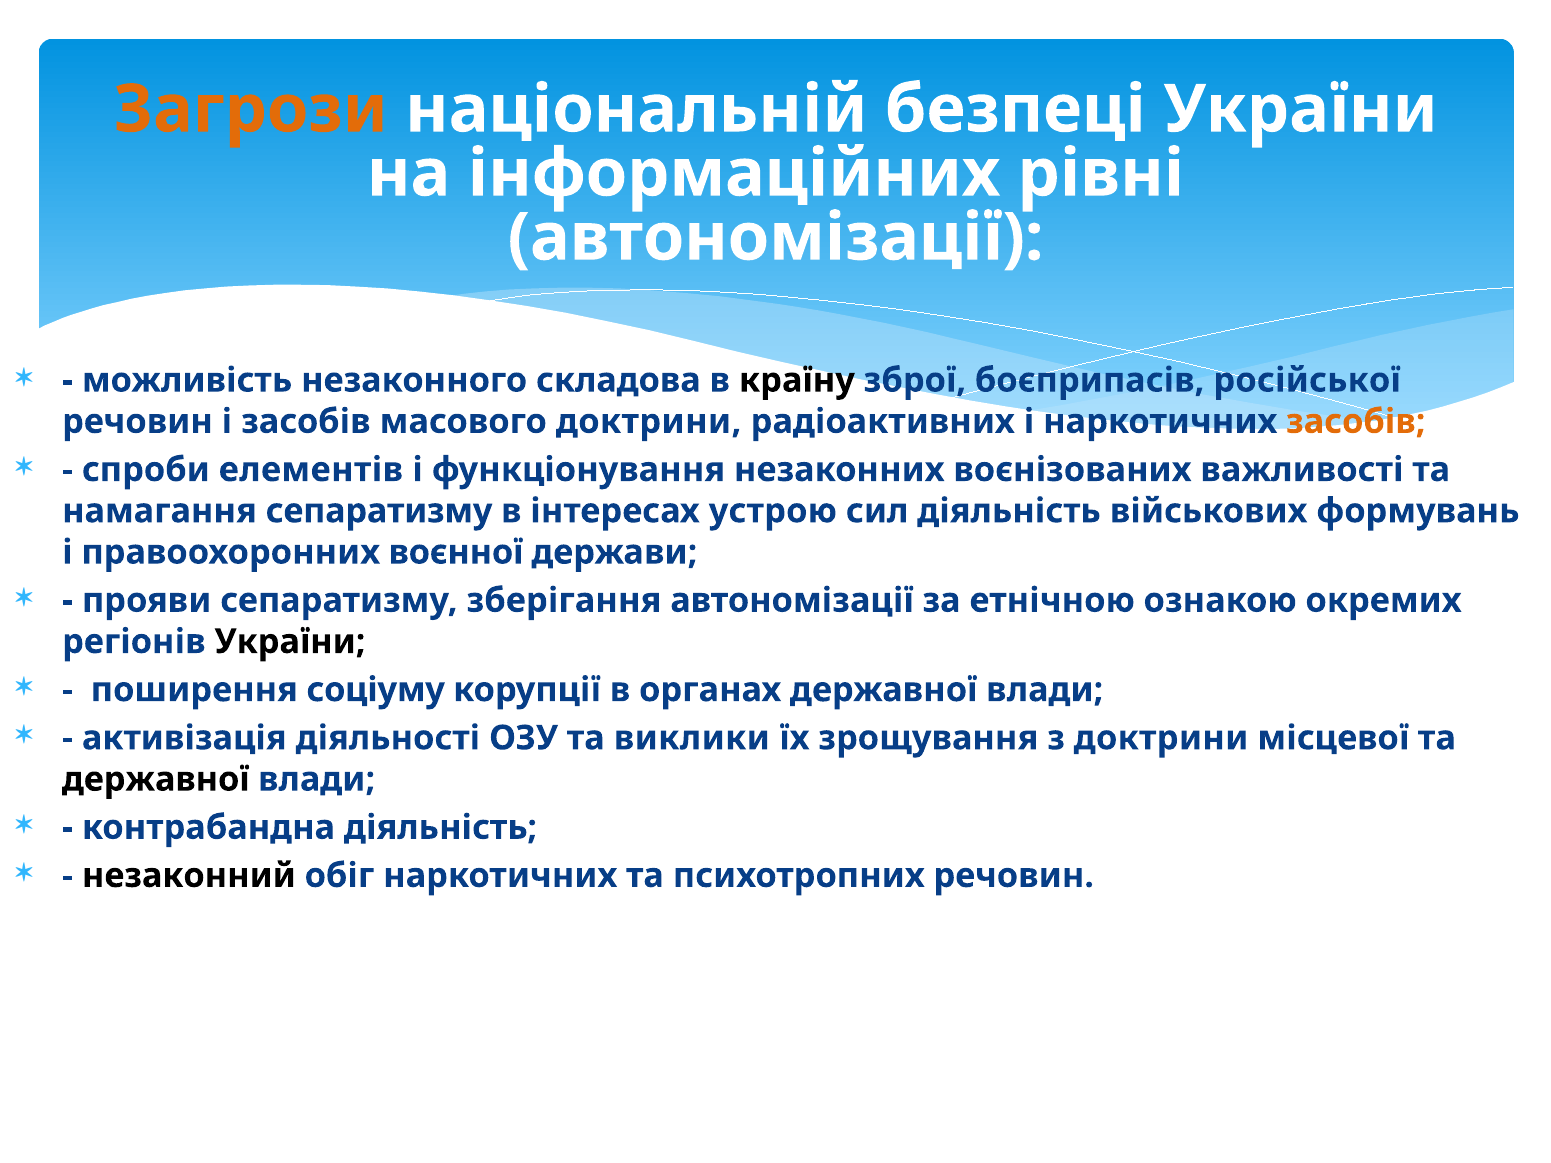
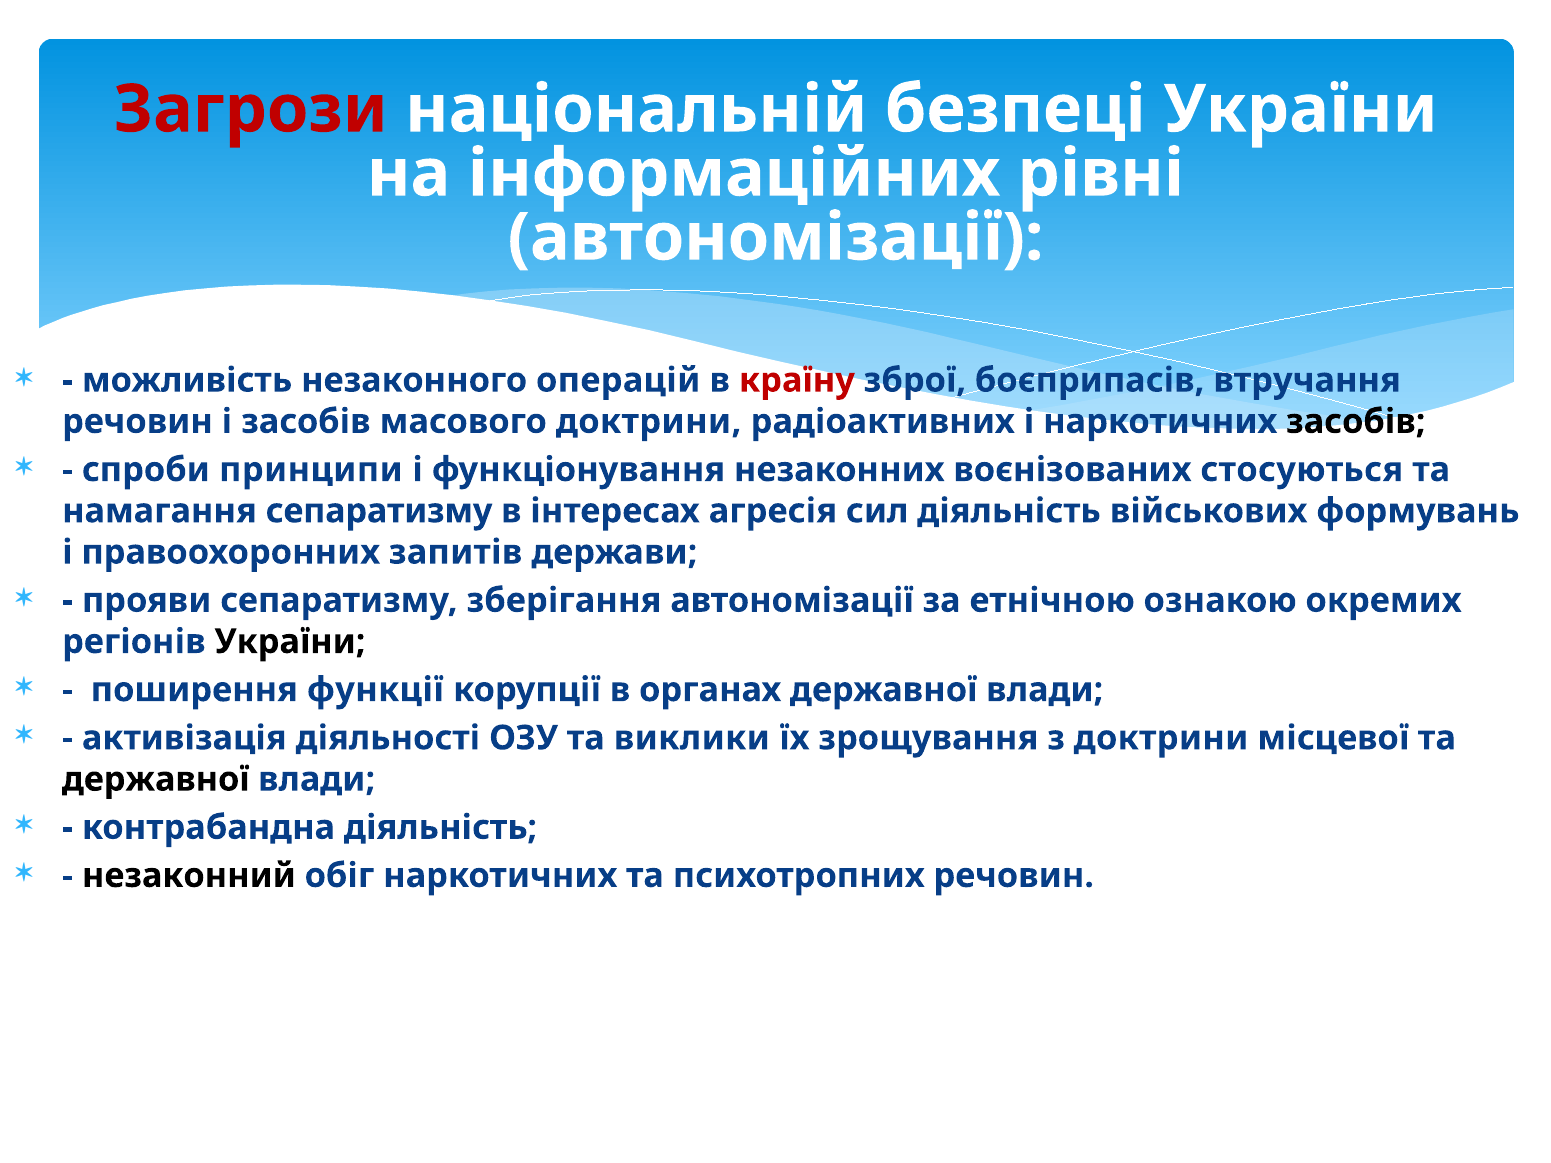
Загрози colour: orange -> red (251, 109)
складова: складова -> операцій (618, 380)
країну colour: black -> red (797, 380)
російської: російської -> втручання (1307, 380)
засобів colour: orange -> black (1356, 422)
елементів: елементів -> принципи (311, 470)
важливості: важливості -> стосуються (1302, 470)
устрою: устрою -> агресія (773, 511)
воєнної: воєнної -> запитів (456, 552)
соціуму: соціуму -> функції (375, 690)
